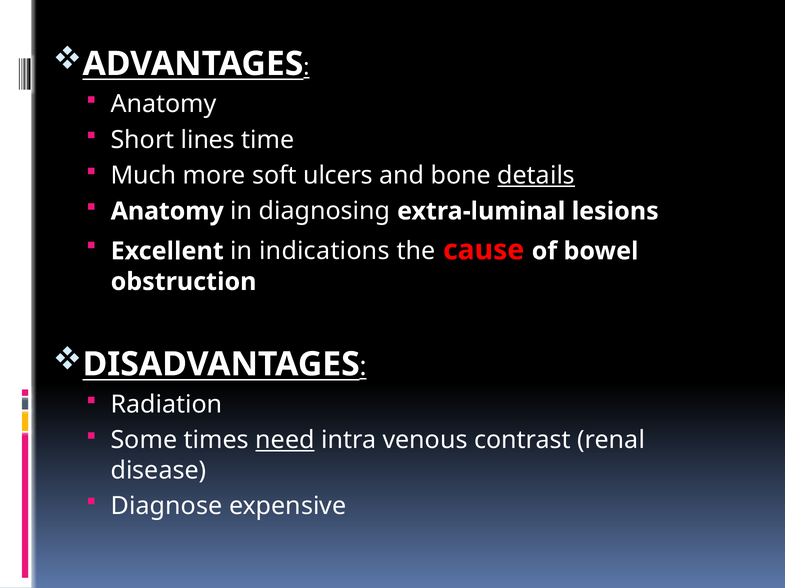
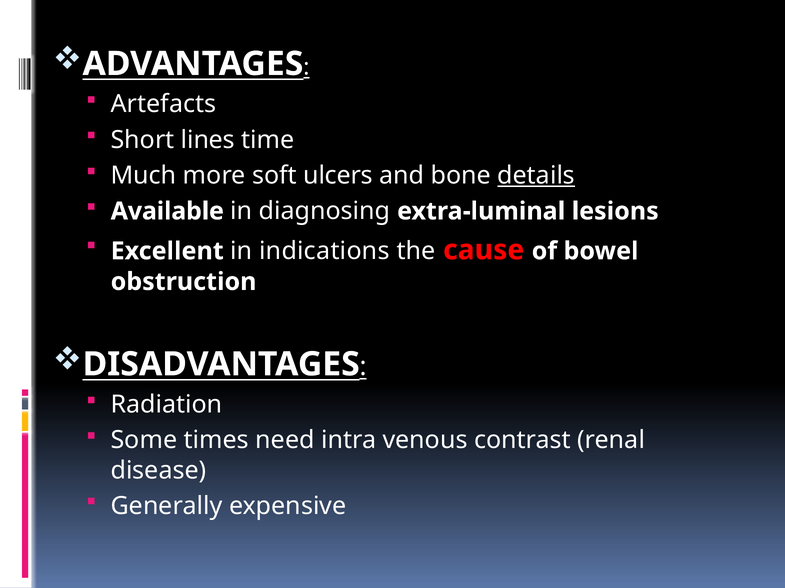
Anatomy: Anatomy -> Artefacts (164, 104)
Anatomy: Anatomy -> Available (167, 211)
need underline: present -> none (285, 441)
Diagnose: Diagnose -> Generally (167, 507)
